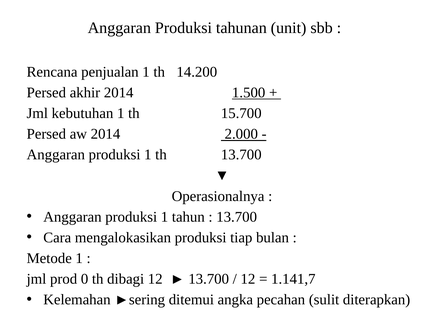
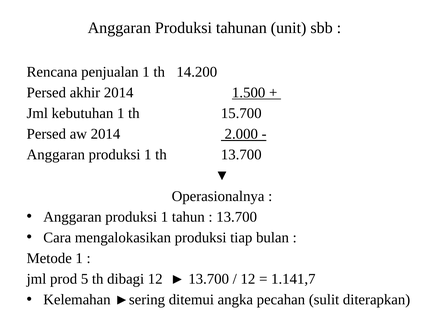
0: 0 -> 5 (85, 279)
